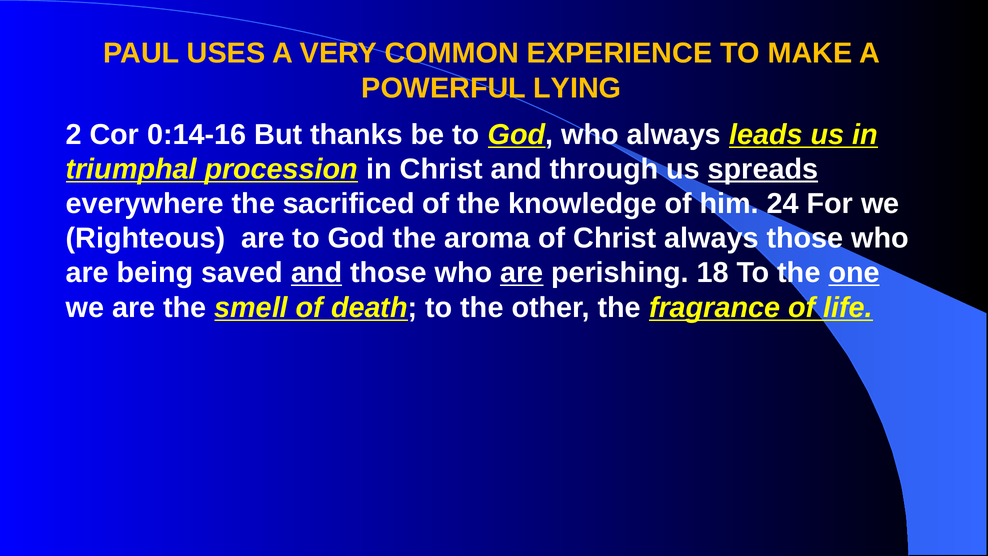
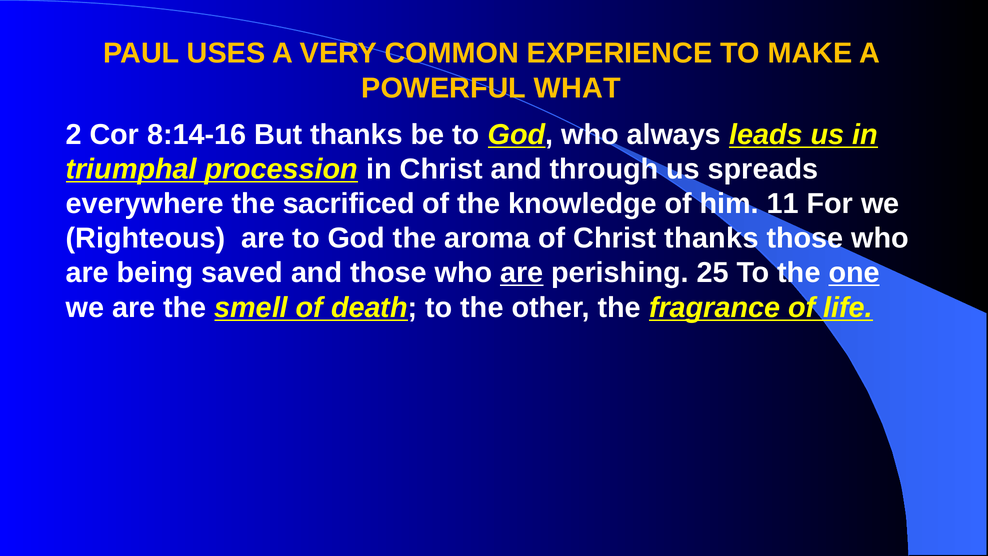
LYING: LYING -> WHAT (577, 88)
0:14-16: 0:14-16 -> 8:14-16 (197, 134)
spreads underline: present -> none (763, 169)
24: 24 -> 11 (783, 204)
Christ always: always -> thanks (712, 238)
and underline: present -> none (317, 273)
18: 18 -> 25 (713, 273)
